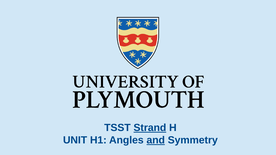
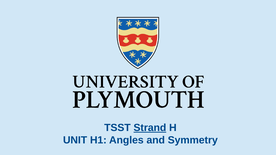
and underline: present -> none (156, 140)
